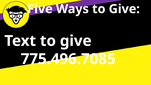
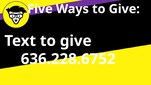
775.496.7085: 775.496.7085 -> 636.228.6752 (68, 59)
